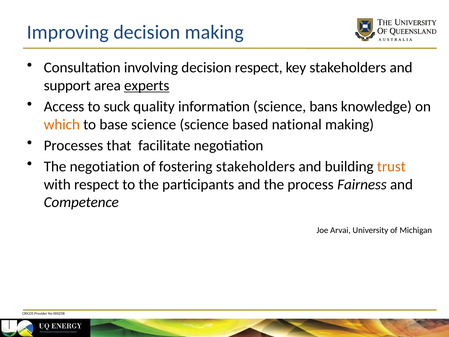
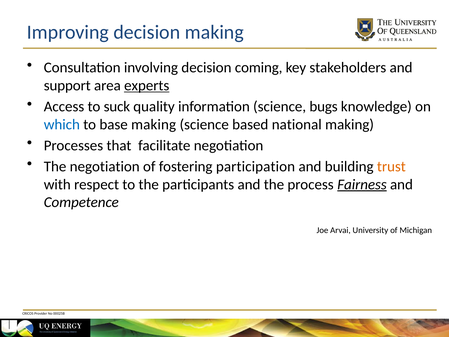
decision respect: respect -> coming (259, 68)
bans: bans -> bugs (324, 106)
which colour: orange -> blue (62, 124)
base science: science -> making (154, 124)
fostering stakeholders: stakeholders -> participation (256, 166)
Fairness underline: none -> present (362, 184)
